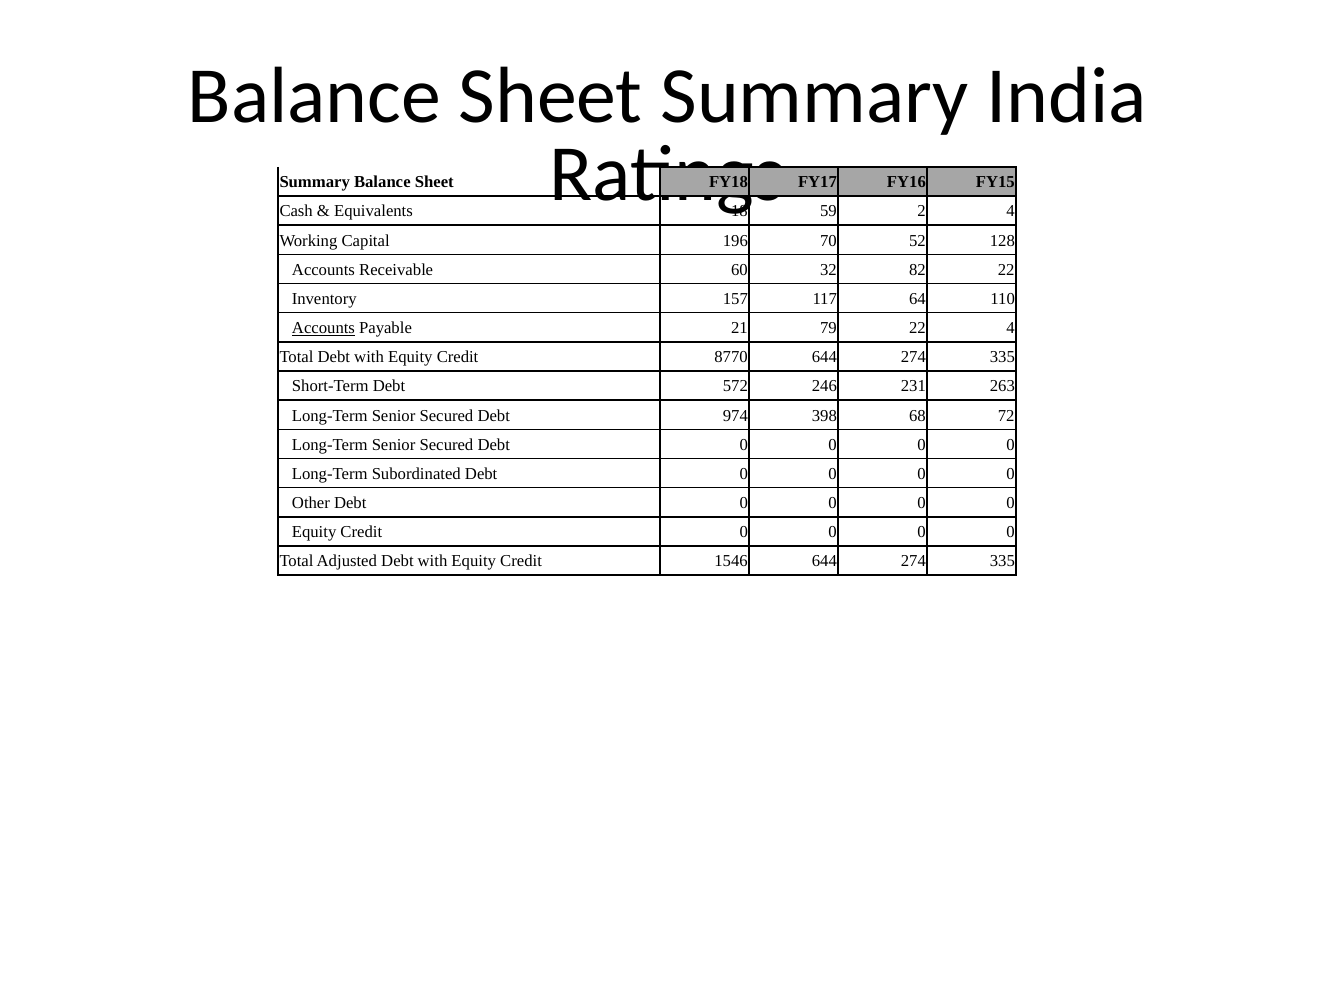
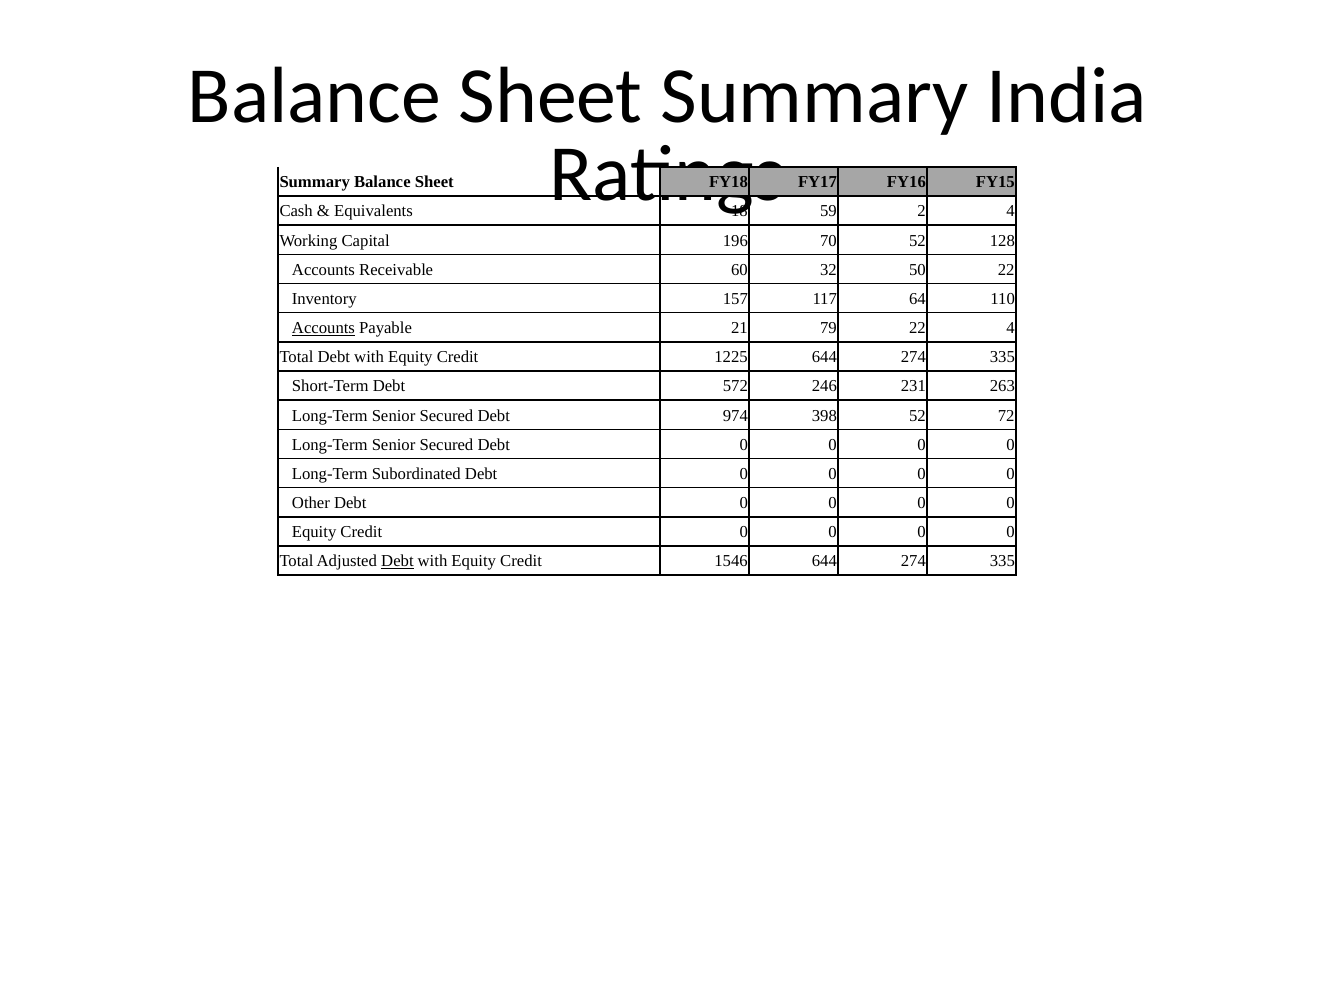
82: 82 -> 50 (917, 270)
8770: 8770 -> 1225 (731, 357)
398 68: 68 -> 52 (917, 416)
Debt underline: none -> present (397, 561)
